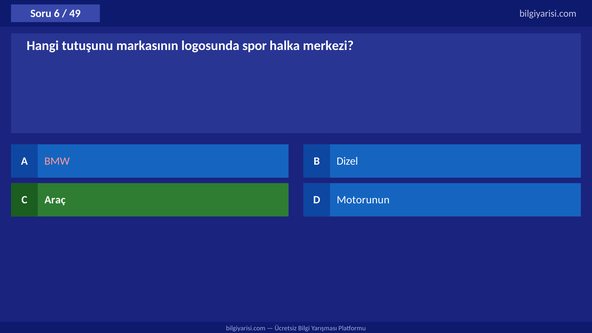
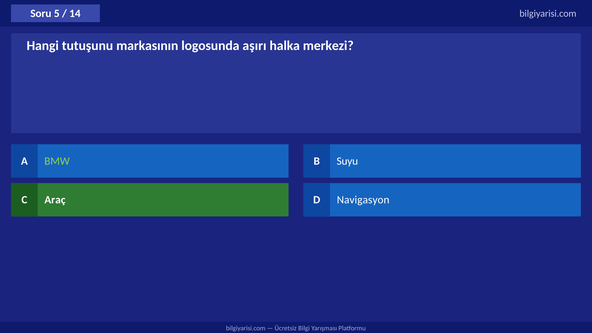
6: 6 -> 5 (57, 14)
49: 49 -> 14 (75, 14)
spor: spor -> aşırı (254, 46)
BMW colour: pink -> light green (57, 161)
Dizel: Dizel -> Suyu (347, 161)
Motorunun: Motorunun -> Navigasyon (363, 200)
